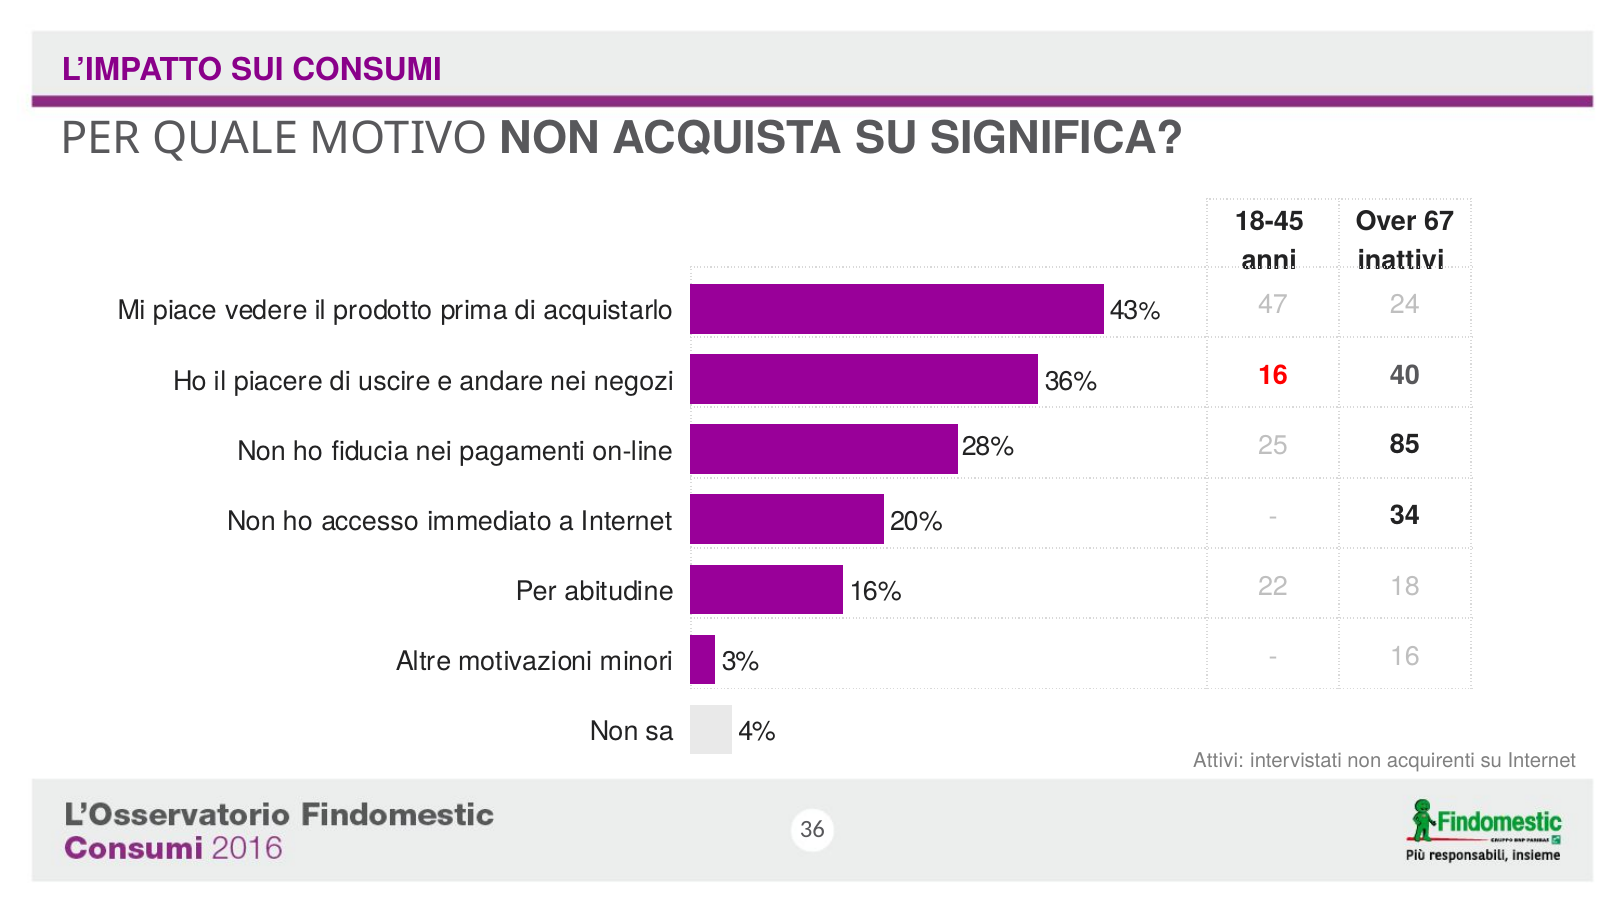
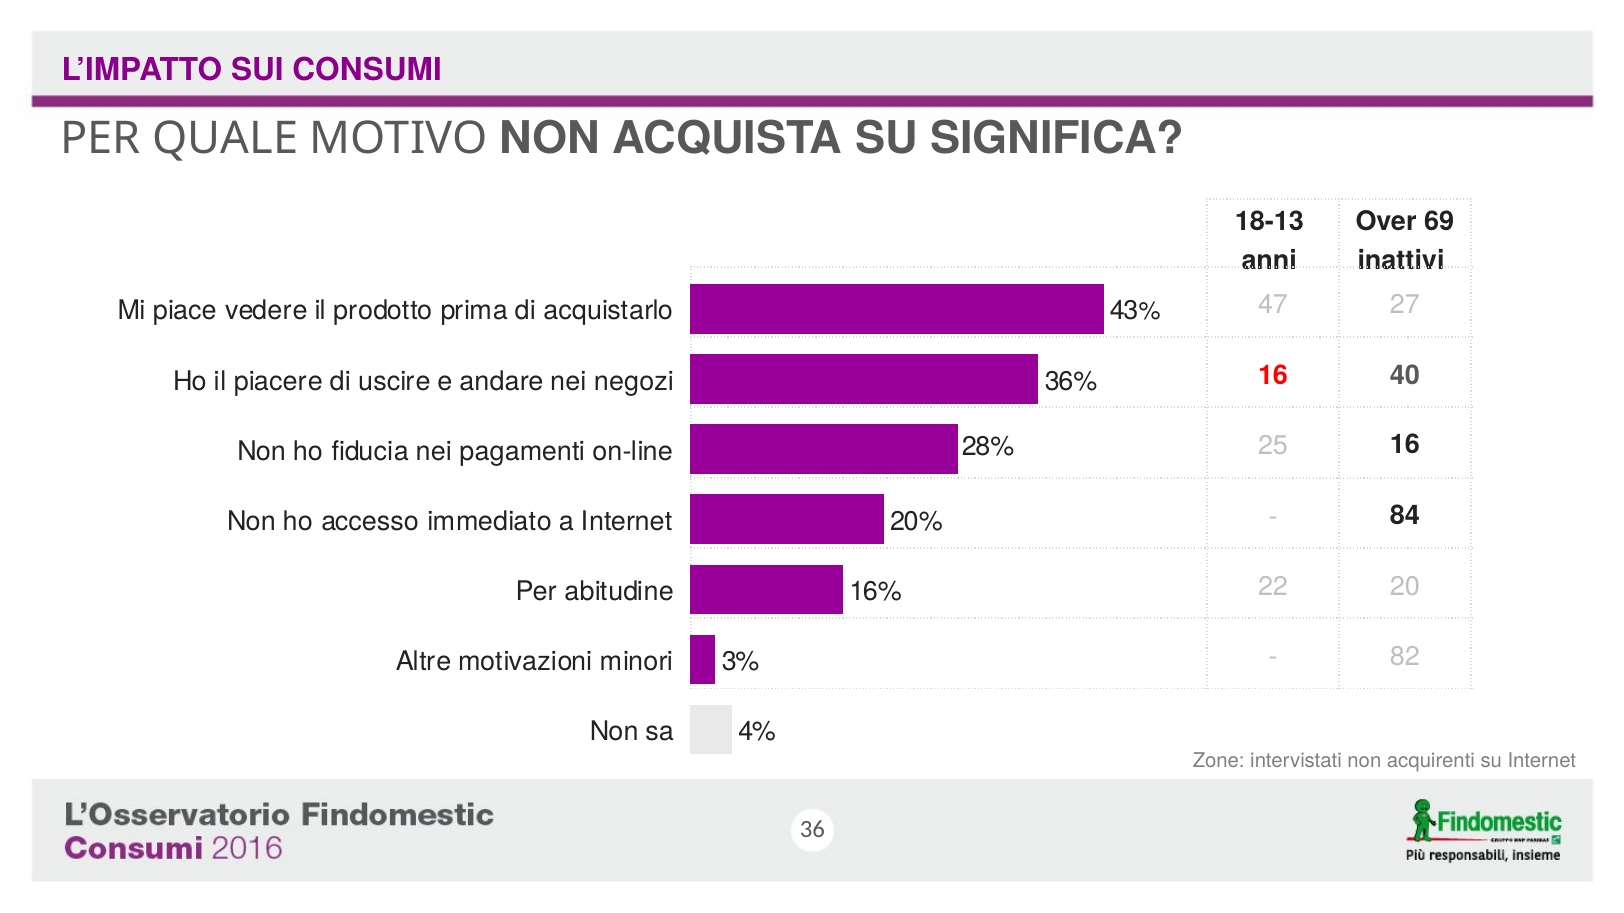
18-45: 18-45 -> 18-13 (1269, 222)
67: 67 -> 69 (1439, 222)
24: 24 -> 27 (1405, 305)
25 85: 85 -> 16 (1405, 445)
34: 34 -> 84 (1405, 516)
18: 18 -> 20 (1405, 587)
16: 16 -> 82 (1405, 657)
Attivi: Attivi -> Zone (1219, 761)
